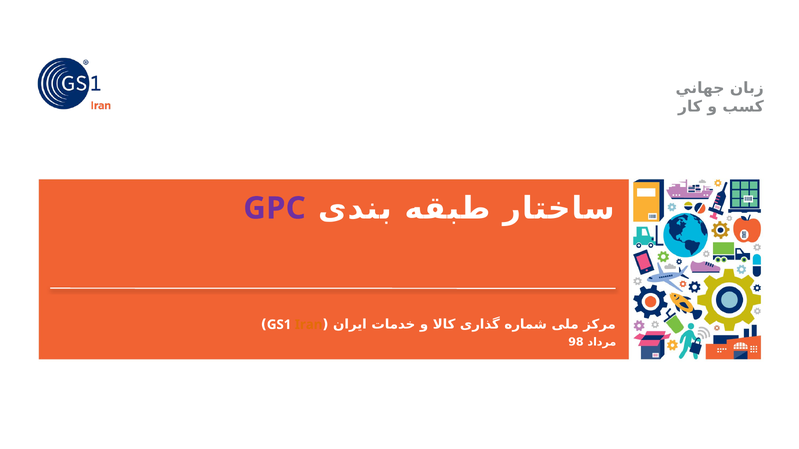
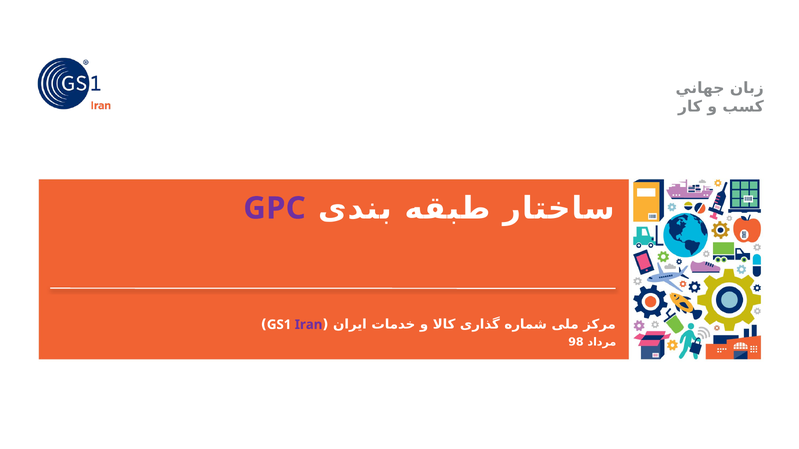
Iran colour: orange -> purple (309, 325)
